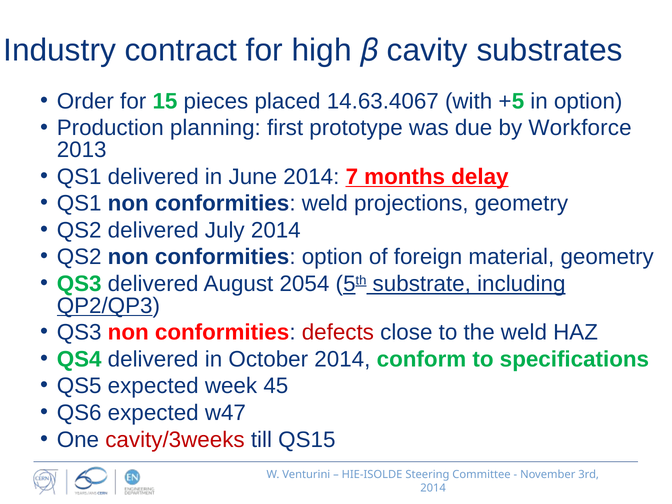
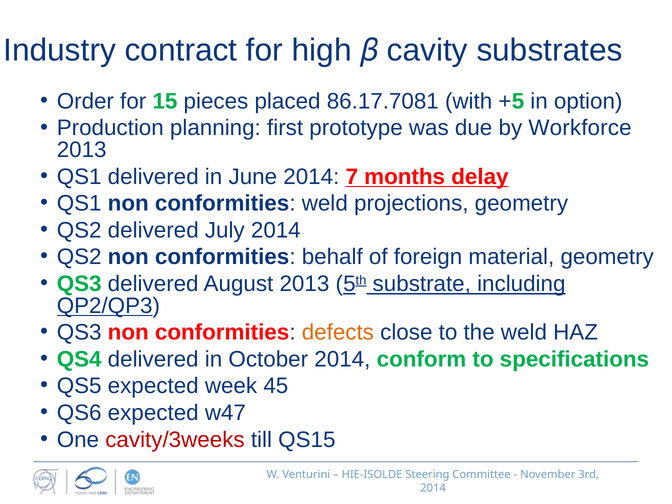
14.63.4067: 14.63.4067 -> 86.17.7081 (383, 101)
conformities option: option -> behalf (332, 257)
August 2054: 2054 -> 2013 (304, 284)
defects colour: red -> orange (338, 332)
